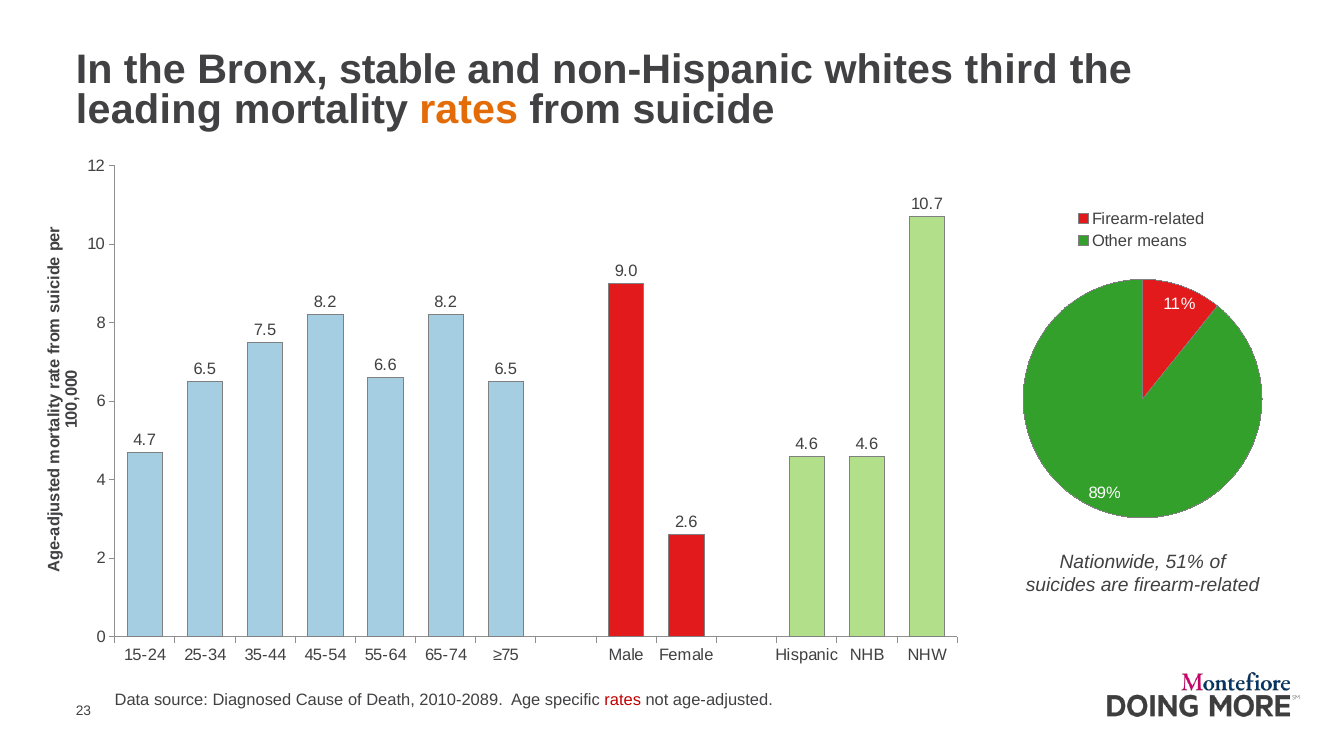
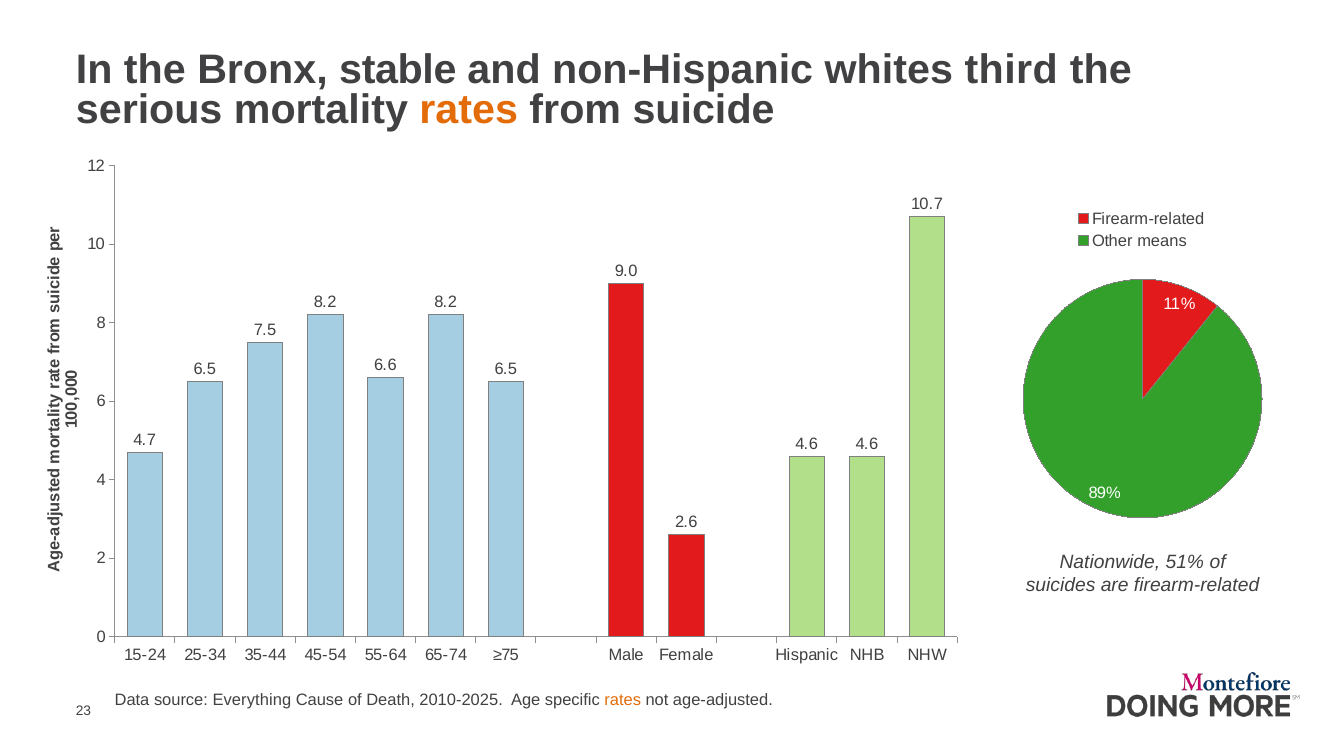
leading: leading -> serious (149, 110)
Diagnosed: Diagnosed -> Everything (252, 701)
2010-2089: 2010-2089 -> 2010-2025 (461, 701)
rates colour: red -> orange (623, 701)
